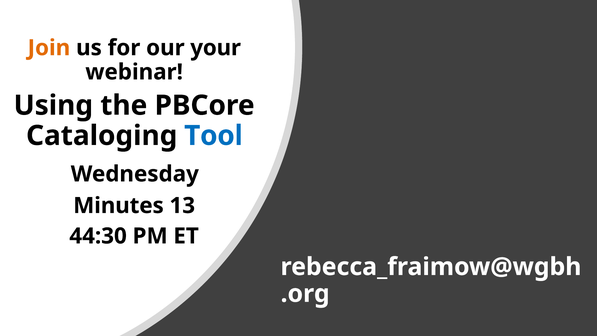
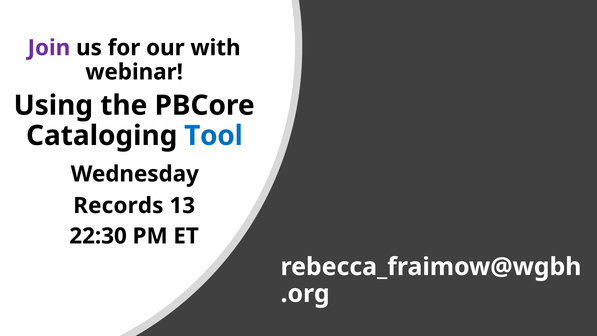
Join colour: orange -> purple (49, 48)
your: your -> with (215, 48)
Minutes: Minutes -> Records (118, 206)
44:30: 44:30 -> 22:30 (98, 236)
